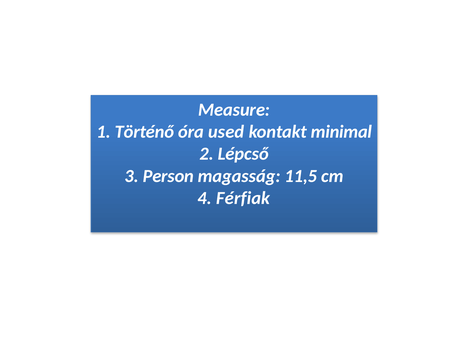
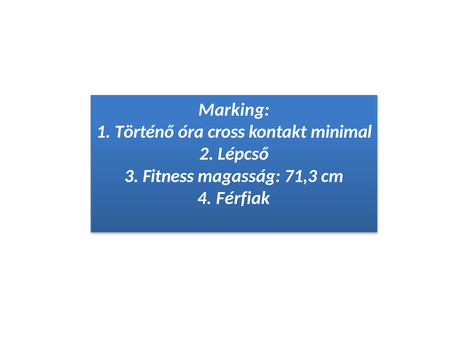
Measure: Measure -> Marking (234, 110)
used: used -> cross (226, 132)
Person: Person -> Fitness (168, 176)
11,5: 11,5 -> 71,3 (301, 176)
